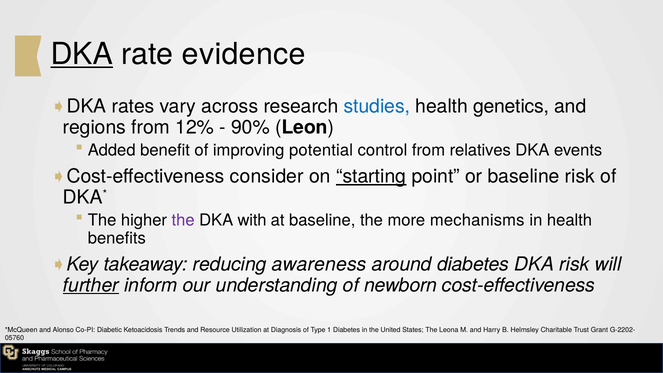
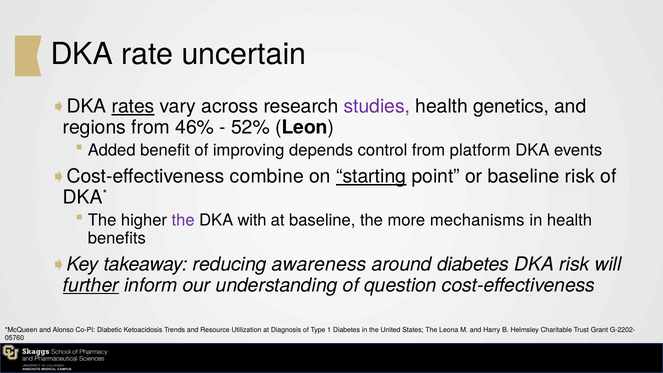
DKA underline: present -> none (82, 54)
evidence: evidence -> uncertain (244, 54)
rates underline: none -> present (133, 106)
studies colour: blue -> purple (377, 106)
12%: 12% -> 46% (195, 127)
90%: 90% -> 52% (250, 127)
potential: potential -> depends (321, 150)
relatives: relatives -> platform (480, 150)
consider: consider -> combine (267, 176)
newborn: newborn -> question (401, 285)
